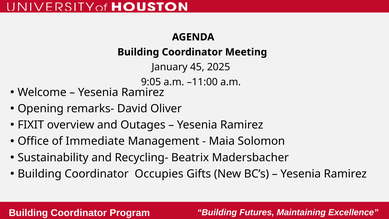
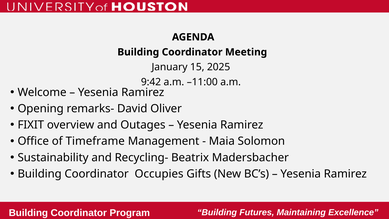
45: 45 -> 15 (197, 67)
9:05: 9:05 -> 9:42 (151, 82)
Immediate: Immediate -> Timeframe (95, 141)
